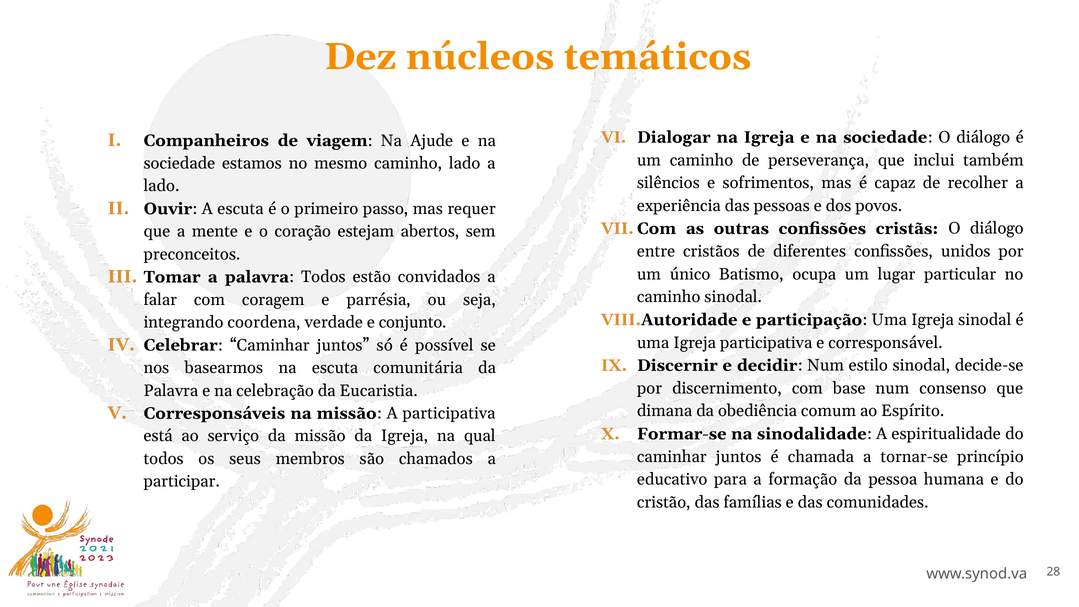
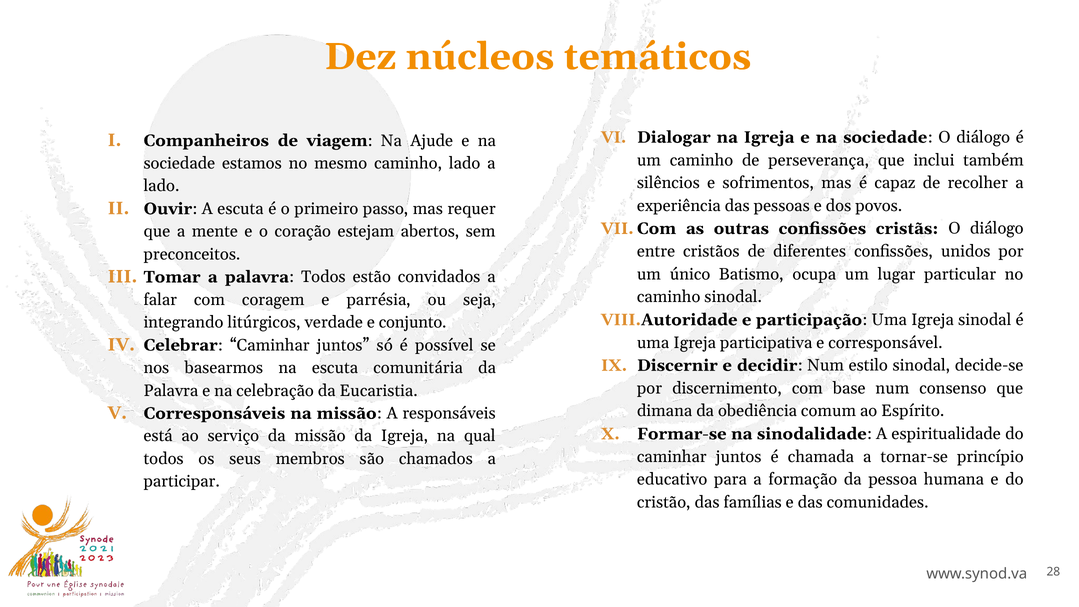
coordena: coordena -> litúrgicos (264, 322)
A participativa: participativa -> responsáveis (449, 413)
